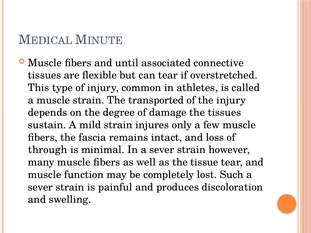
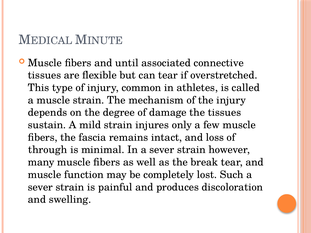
transported: transported -> mechanism (156, 100)
tissue: tissue -> break (204, 162)
